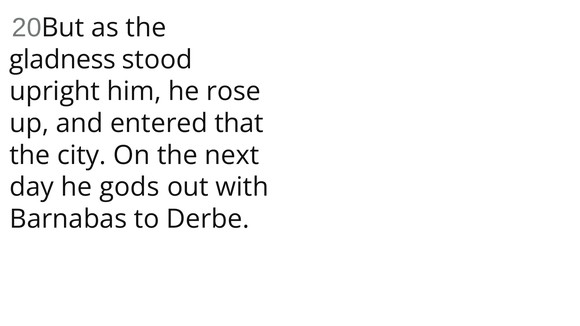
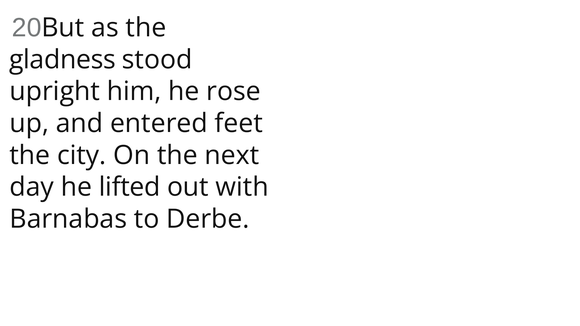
that: that -> feet (239, 124)
gods: gods -> lifted (130, 187)
